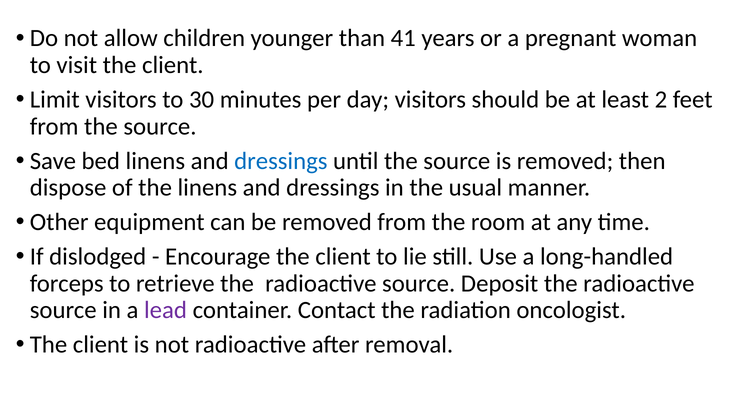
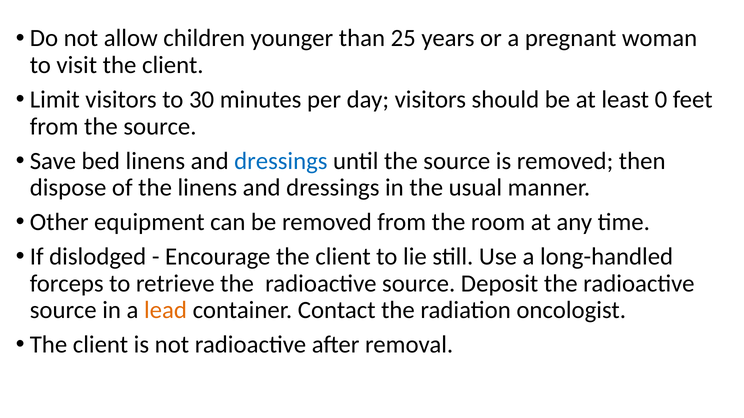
41: 41 -> 25 (403, 38)
2: 2 -> 0 (661, 100)
lead colour: purple -> orange (166, 311)
